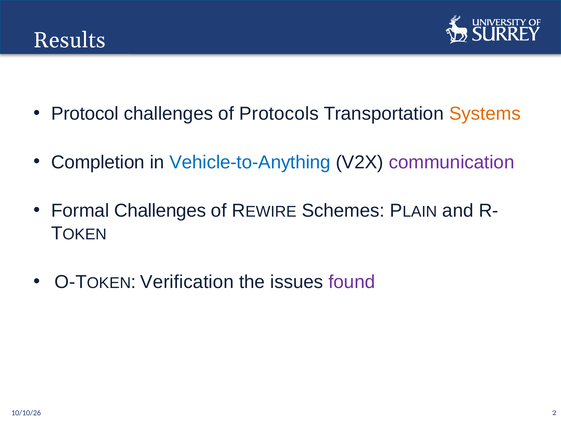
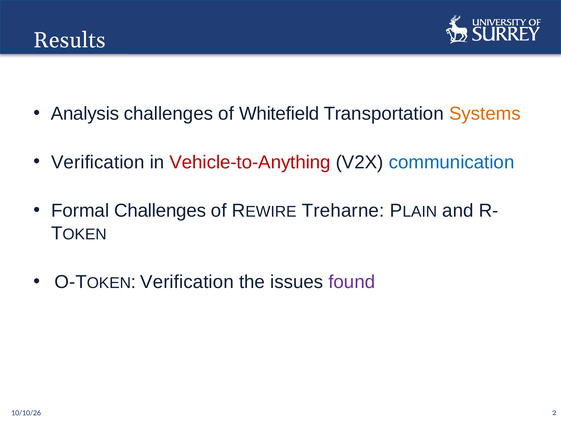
Protocol: Protocol -> Analysis (85, 113)
Protocols: Protocols -> Whitefield (279, 113)
Completion: Completion -> Verification (98, 162)
Vehicle-to-Anything colour: blue -> red (250, 162)
communication colour: purple -> blue (452, 162)
Schemes: Schemes -> Treharne (343, 211)
